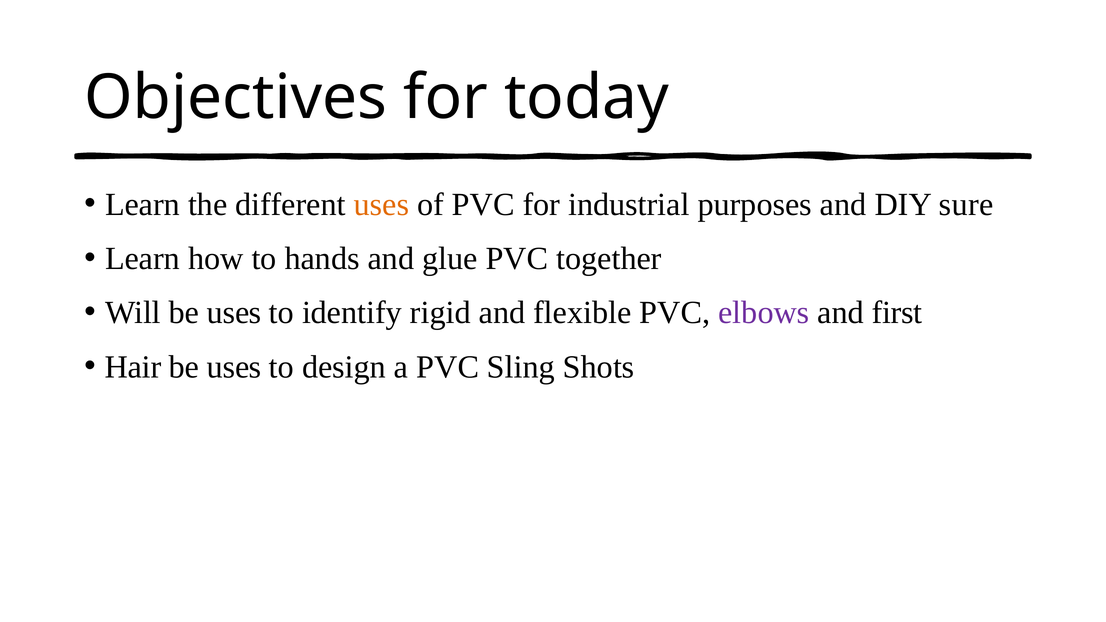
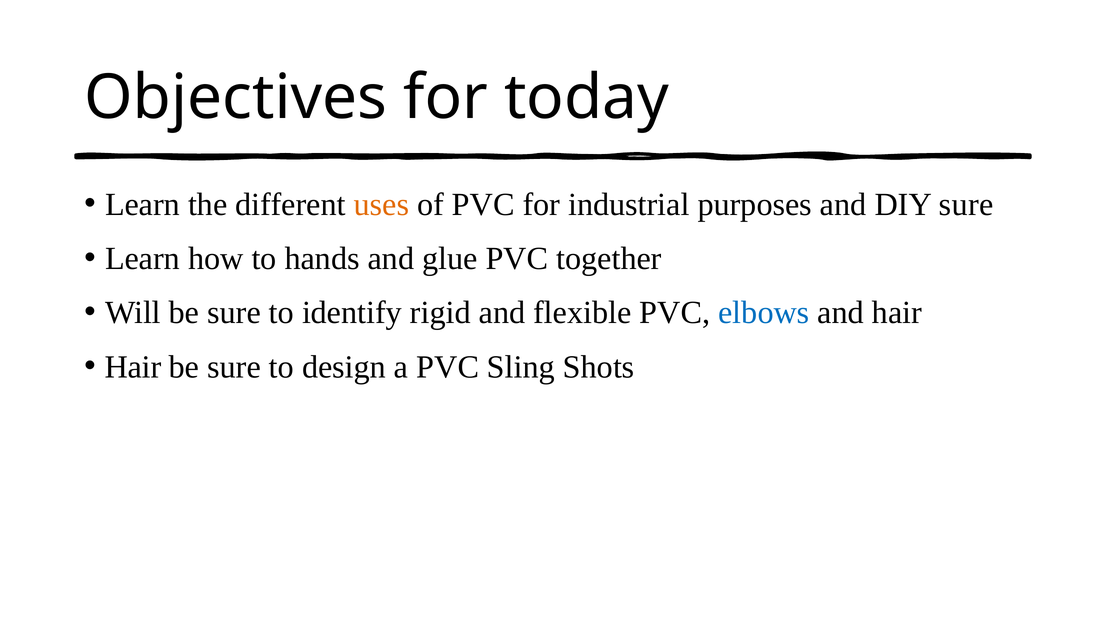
Will be uses: uses -> sure (234, 313)
elbows colour: purple -> blue (764, 313)
and first: first -> hair (897, 313)
uses: uses -> sure (234, 367)
